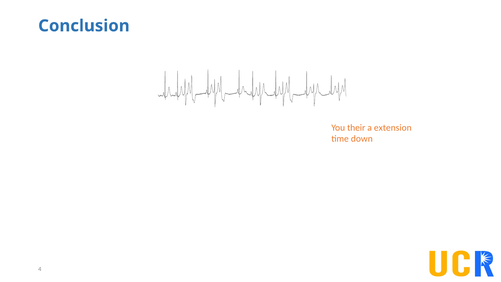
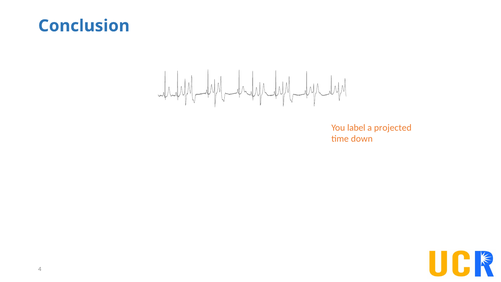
their: their -> label (356, 128)
extension: extension -> projected (393, 128)
